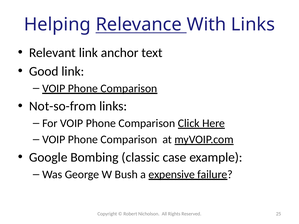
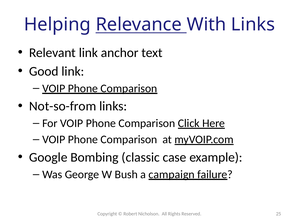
expensive: expensive -> campaign (172, 175)
